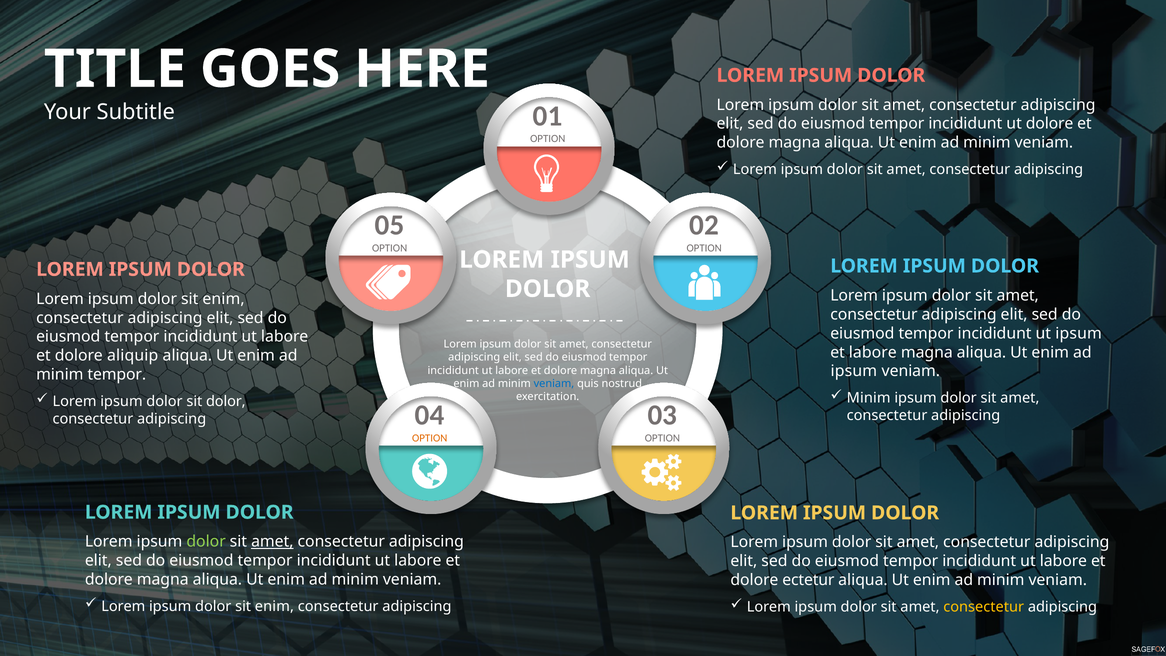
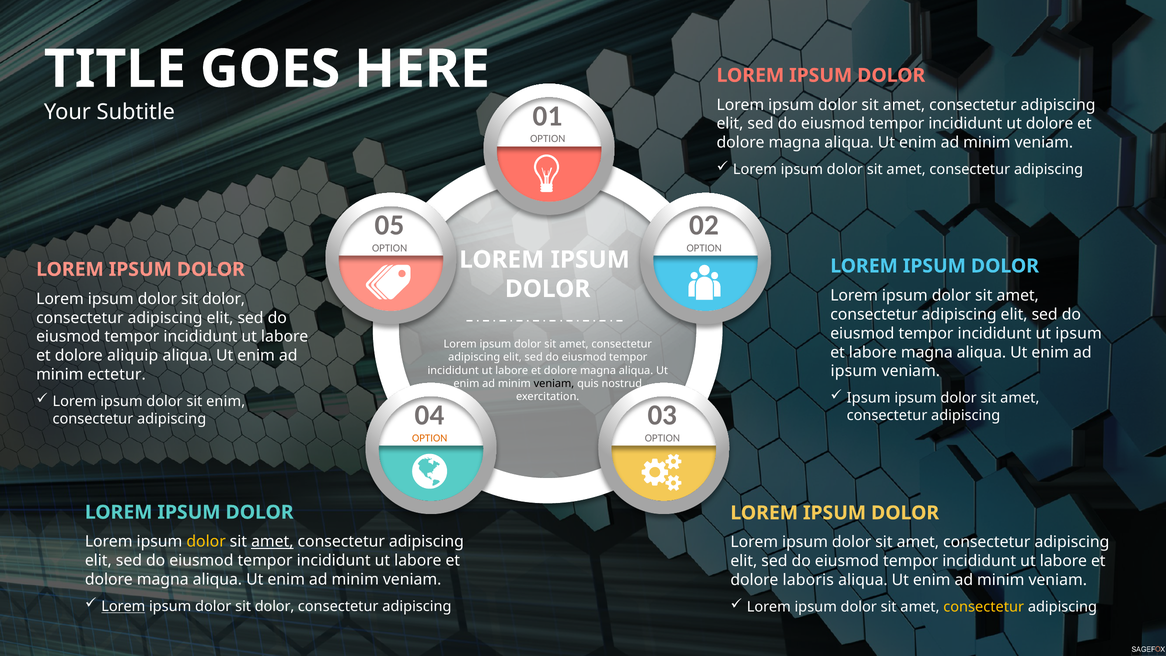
enim: enim -> dolor (224, 299)
minim tempor: tempor -> ectetur (117, 375)
veniam colour: blue -> black (554, 383)
Minim: Minim -> Ipsum (869, 398)
sit dolor: dolor -> enim (226, 402)
dolor colour: light green -> yellow (206, 542)
ectetur: ectetur -> laboris (808, 580)
Lorem underline: none -> present (123, 606)
enim: enim -> dolor (275, 606)
